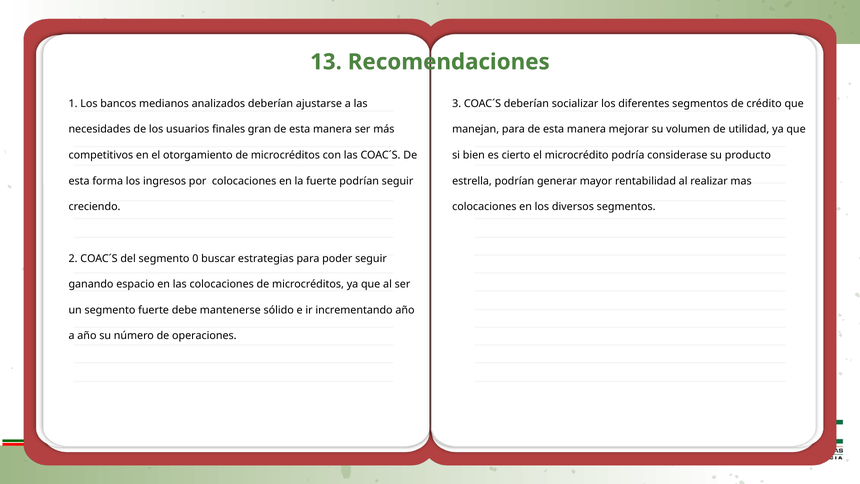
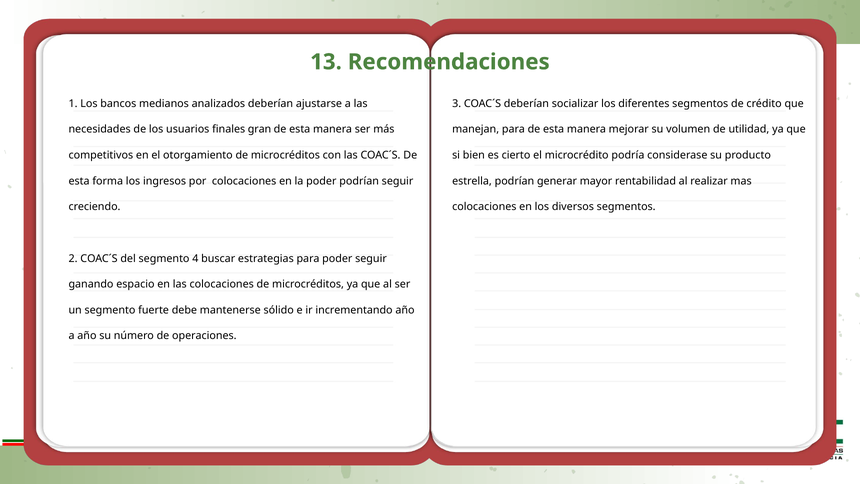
la fuerte: fuerte -> poder (321, 181)
0: 0 -> 4 (195, 258)
